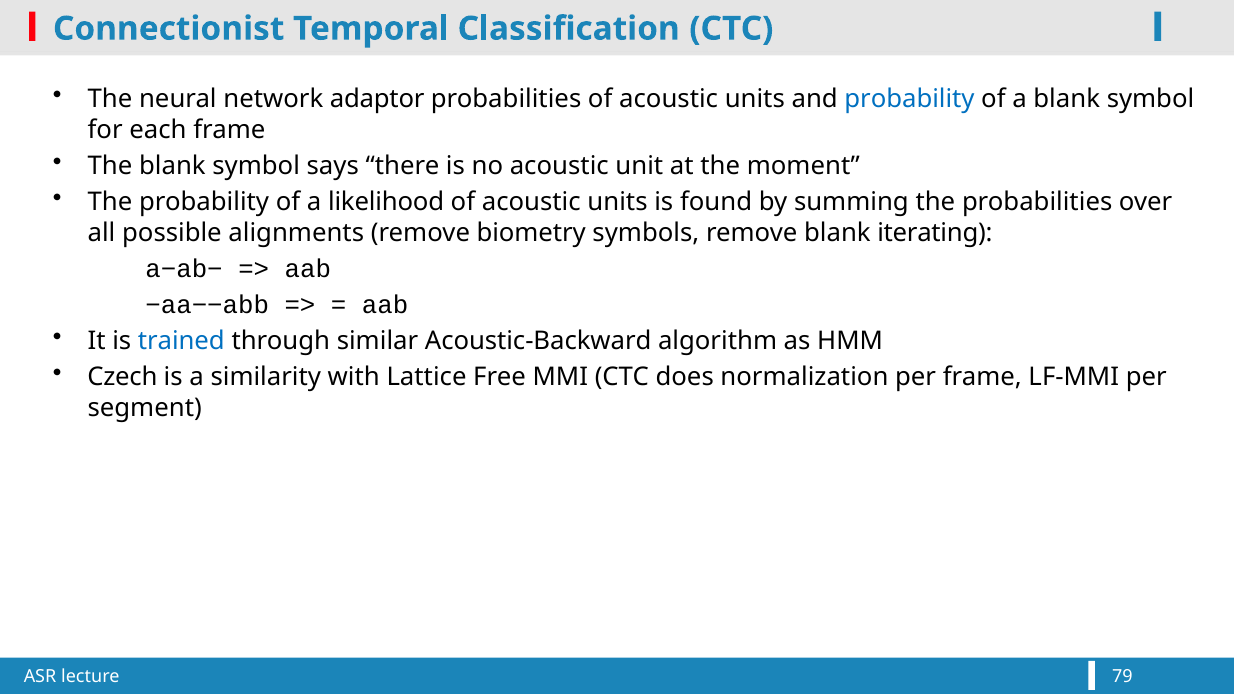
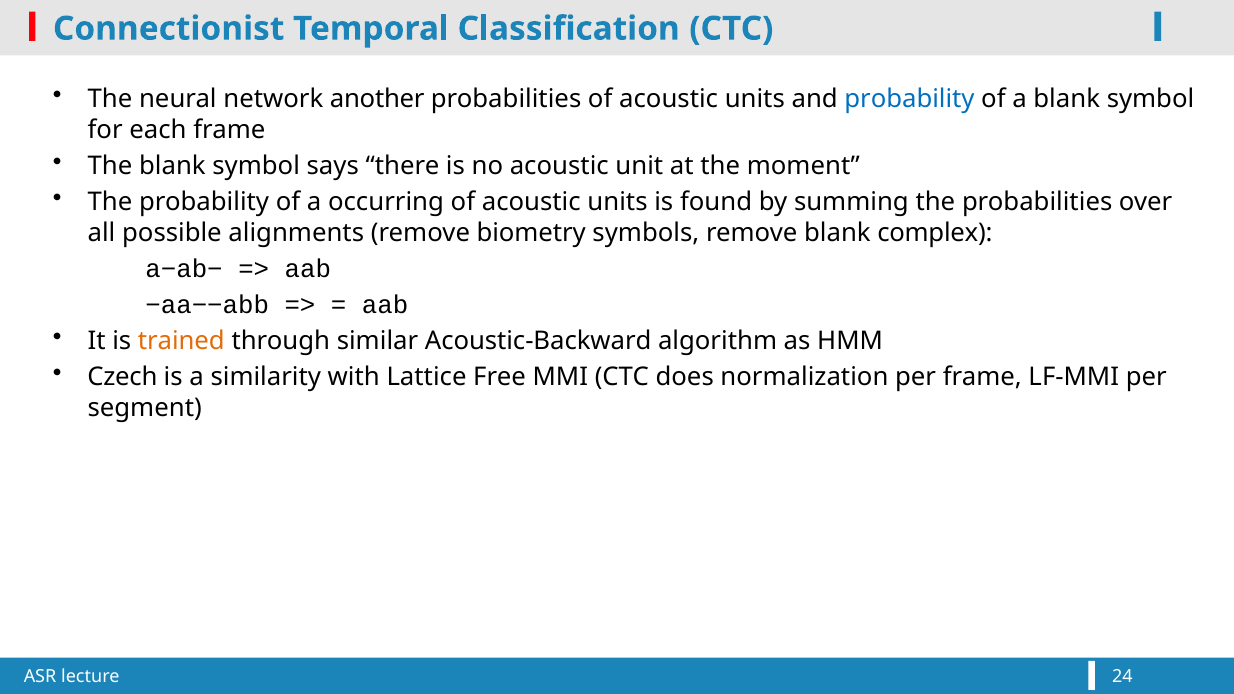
adaptor: adaptor -> another (377, 99)
likelihood: likelihood -> occurring (386, 202)
iterating: iterating -> complex (935, 233)
trained colour: blue -> orange (181, 341)
79: 79 -> 24 (1122, 677)
